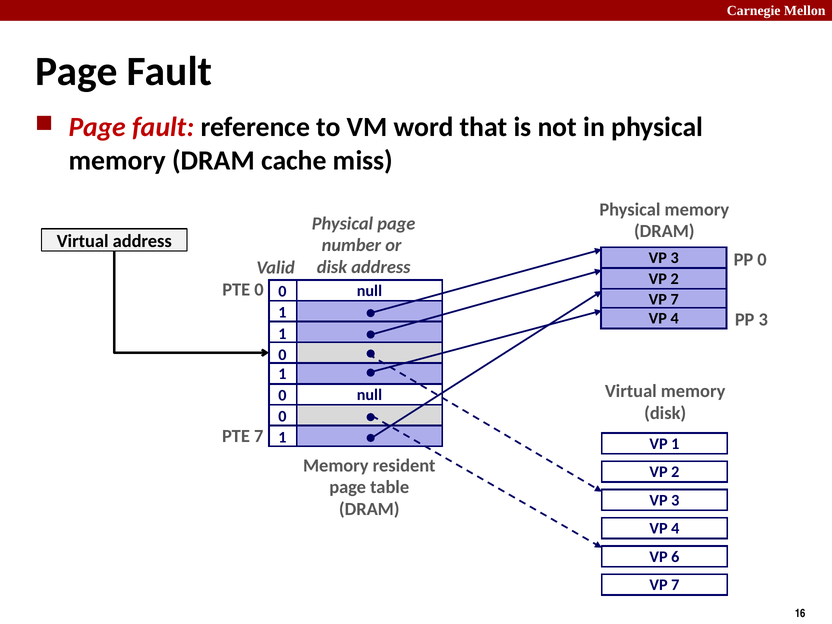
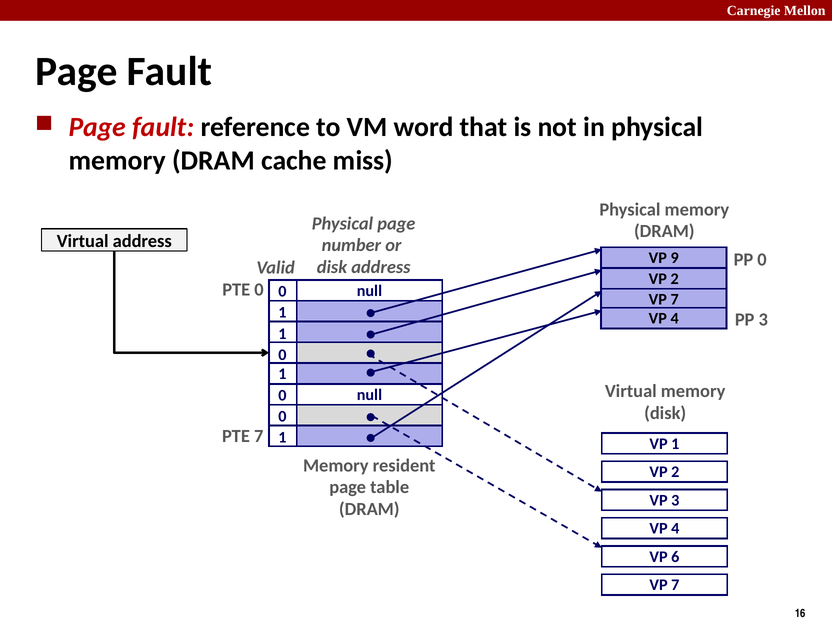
3: 3 -> 9 (675, 258)
